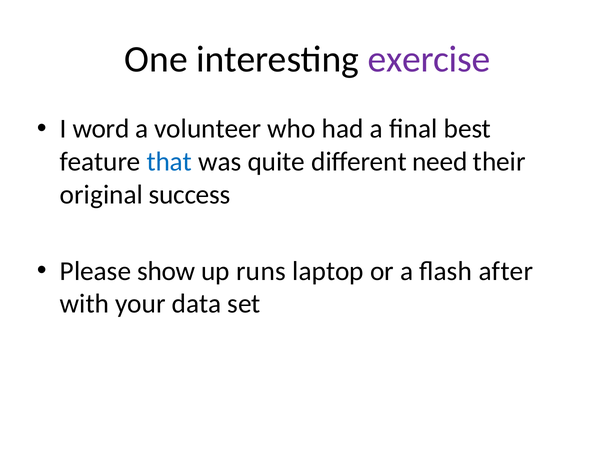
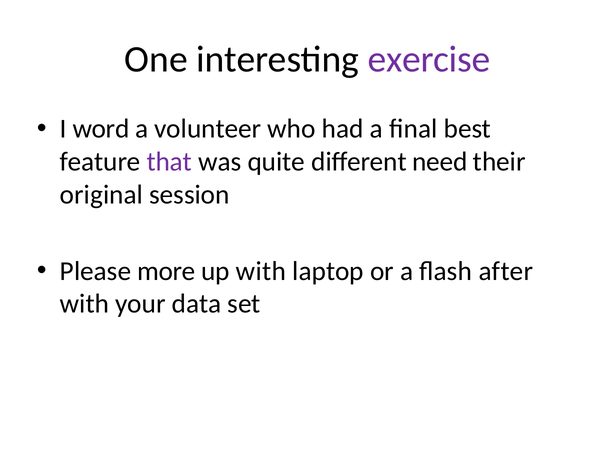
that colour: blue -> purple (169, 162)
success: success -> session (189, 195)
show: show -> more (166, 271)
up runs: runs -> with (261, 271)
